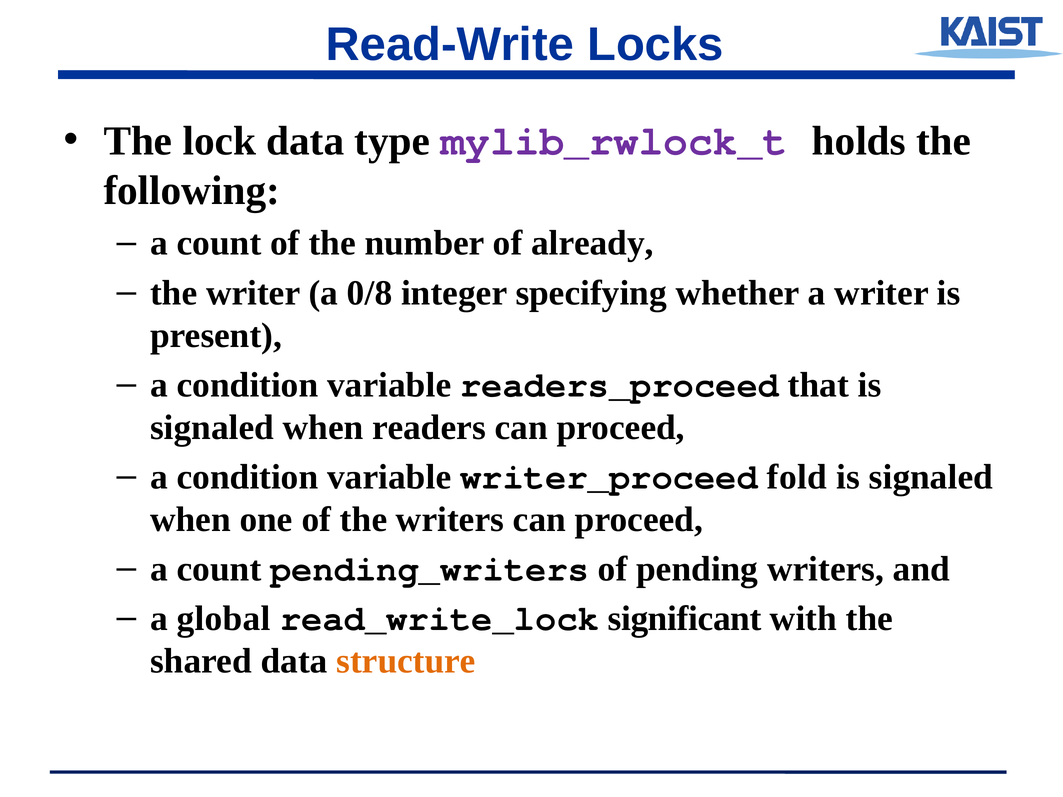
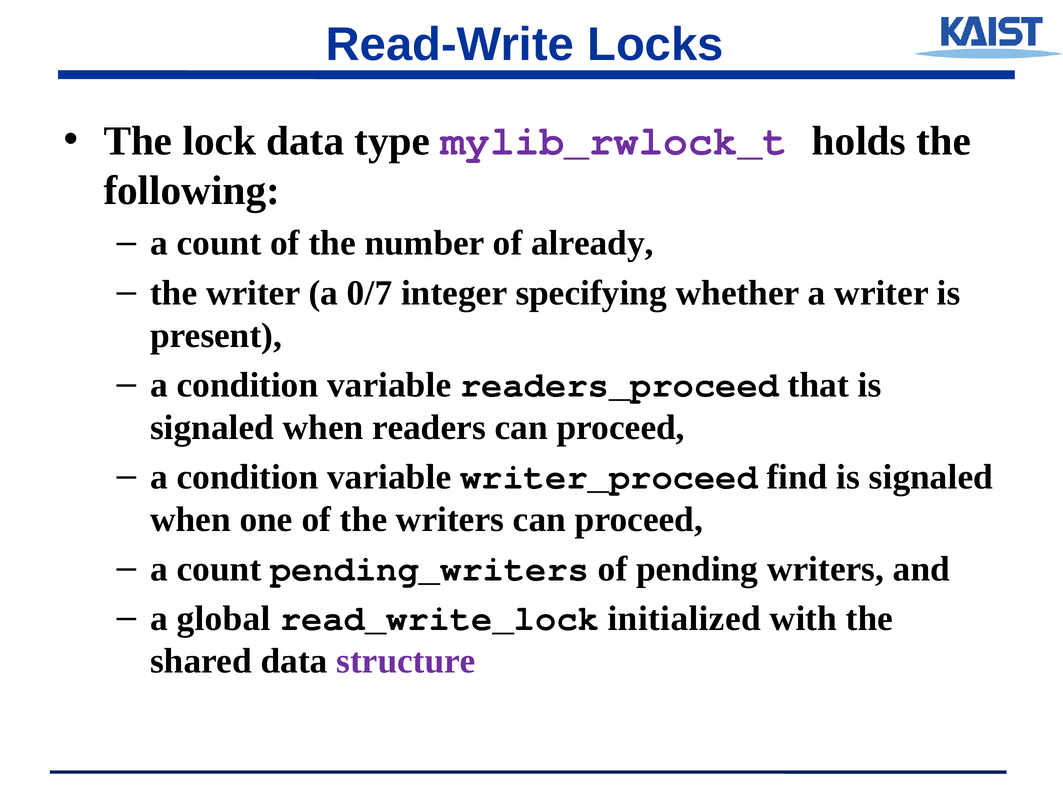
0/8: 0/8 -> 0/7 (370, 293)
fold: fold -> find (797, 477)
significant: significant -> initialized (684, 619)
structure colour: orange -> purple (406, 661)
